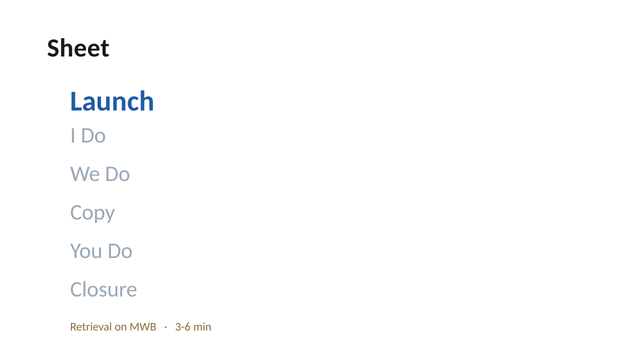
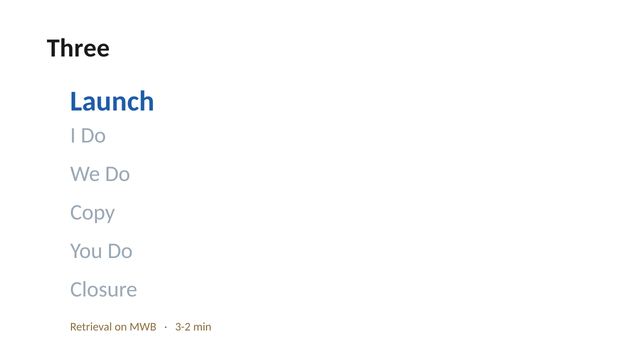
Sheet: Sheet -> Three (78, 48)
3-6: 3-6 -> 3-2 (183, 327)
